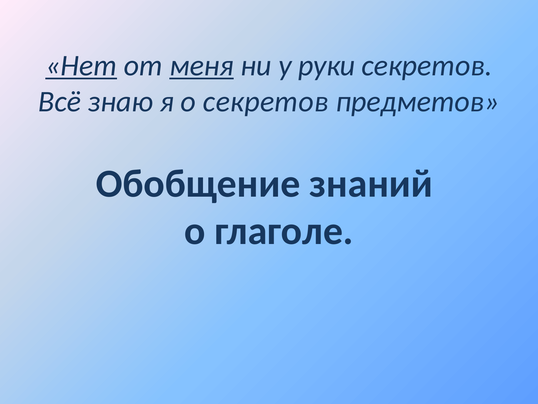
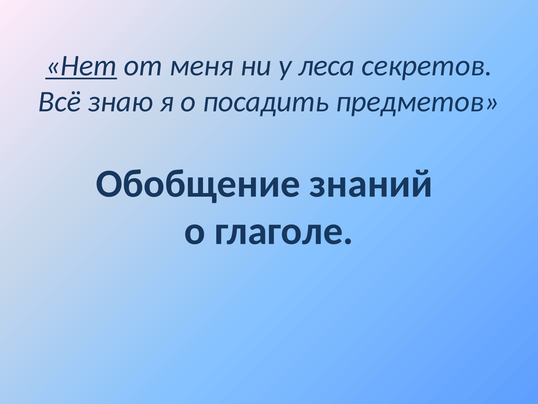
меня underline: present -> none (202, 66)
руки: руки -> леса (327, 66)
о секретов: секретов -> посадить (266, 101)
